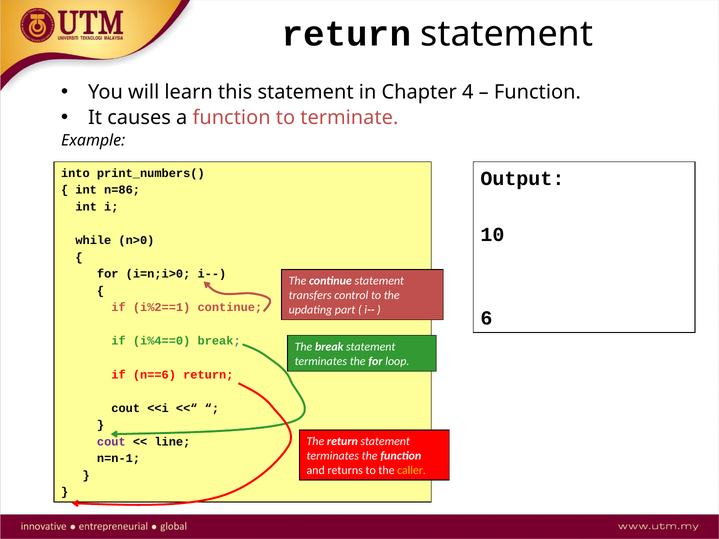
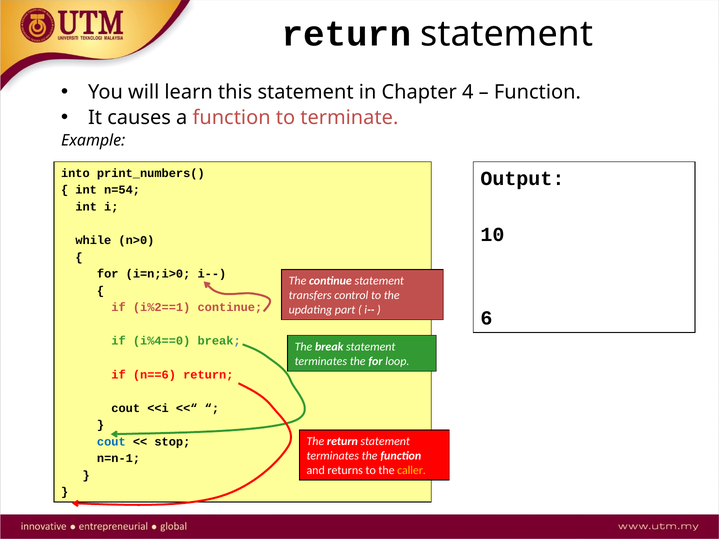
n=86: n=86 -> n=54 (122, 190)
cout colour: purple -> blue (111, 442)
line: line -> stop (172, 442)
